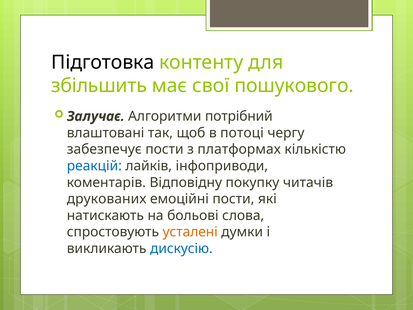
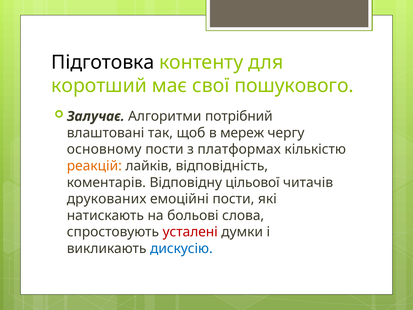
збільшить: збільшить -> коротший (99, 86)
потоці: потоці -> мереж (242, 133)
забезпечує: забезпечує -> основному (104, 149)
реакцій colour: blue -> orange (94, 166)
інфоприводи: інфоприводи -> відповідність (222, 166)
покупку: покупку -> цільової (253, 182)
усталені colour: orange -> red (190, 232)
